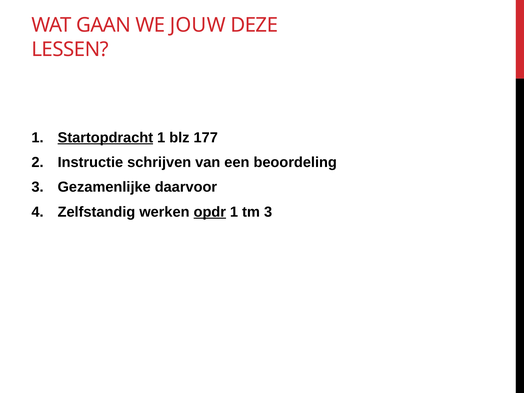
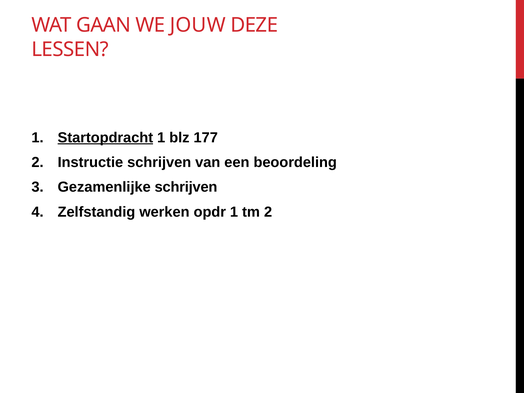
Gezamenlijke daarvoor: daarvoor -> schrijven (186, 187)
opdr underline: present -> none (210, 212)
tm 3: 3 -> 2 (268, 212)
